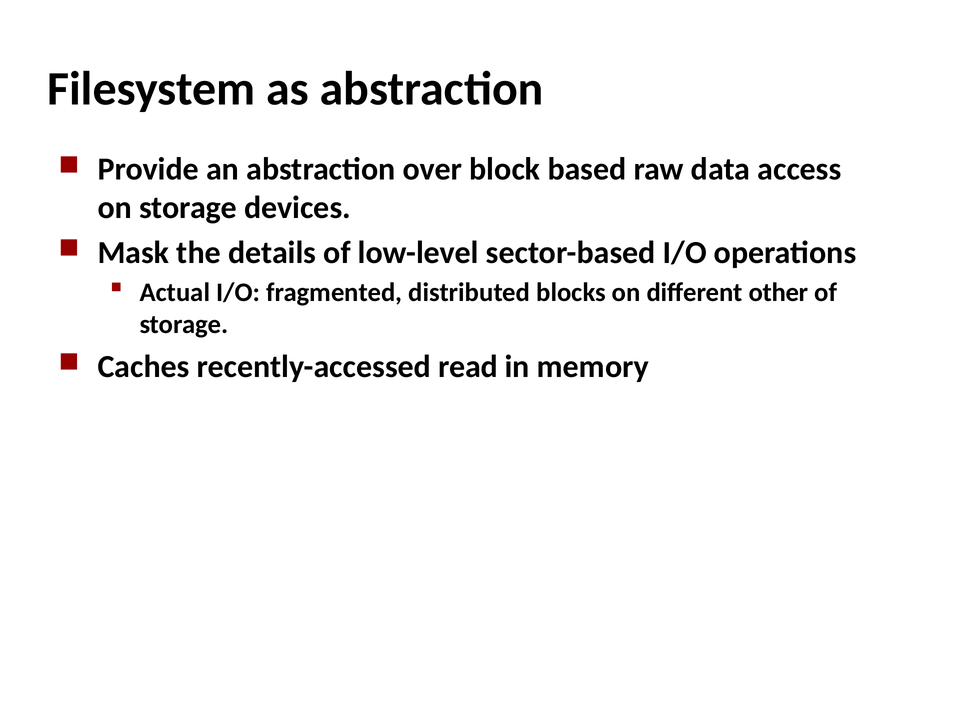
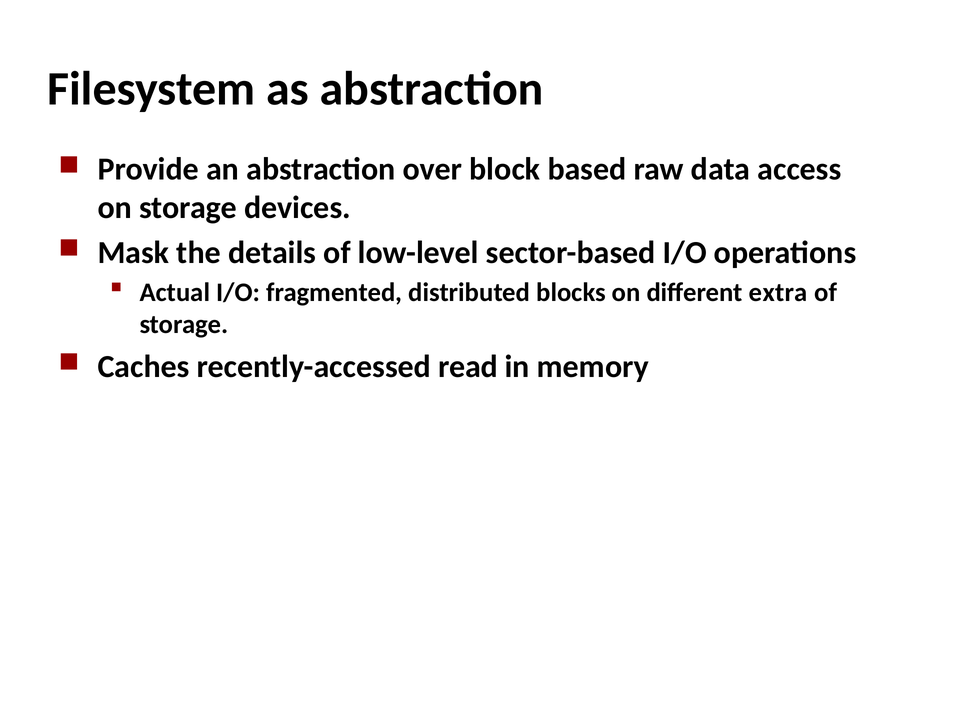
other: other -> extra (778, 293)
